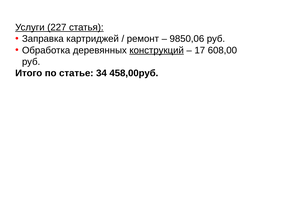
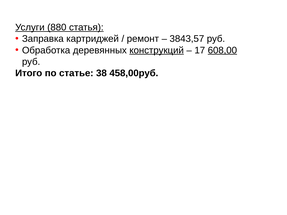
227: 227 -> 880 (57, 27)
9850,06: 9850,06 -> 3843,57 (187, 39)
608,00 underline: none -> present (222, 50)
34: 34 -> 38 (101, 73)
